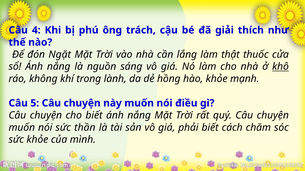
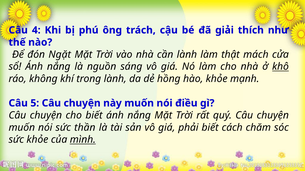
cần lắng: lắng -> lành (187, 55)
thuốc: thuốc -> mách (256, 55)
mình underline: none -> present (83, 140)
